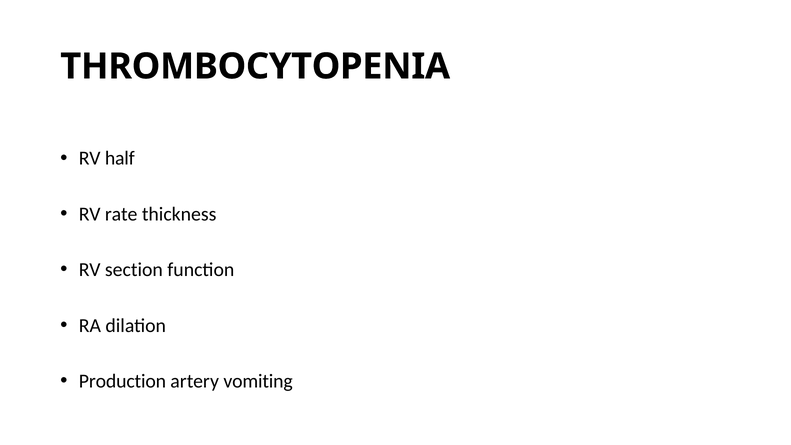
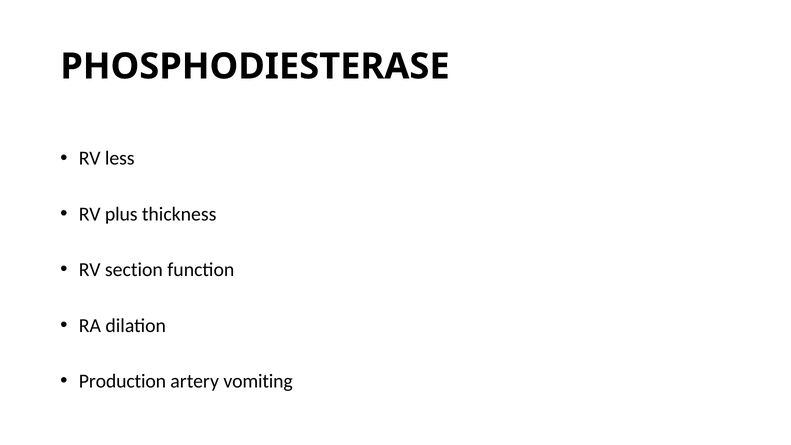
THROMBOCYTOPENIA: THROMBOCYTOPENIA -> PHOSPHODIESTERASE (255, 66)
half: half -> less (120, 158)
rate: rate -> plus (121, 214)
